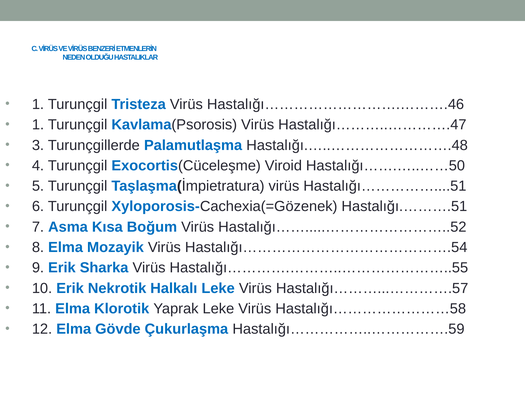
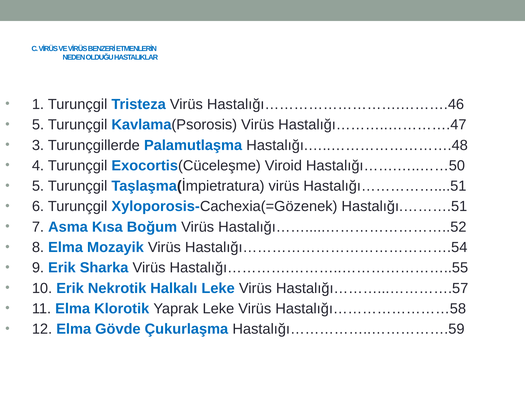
1: 1 -> 5 (38, 125)
